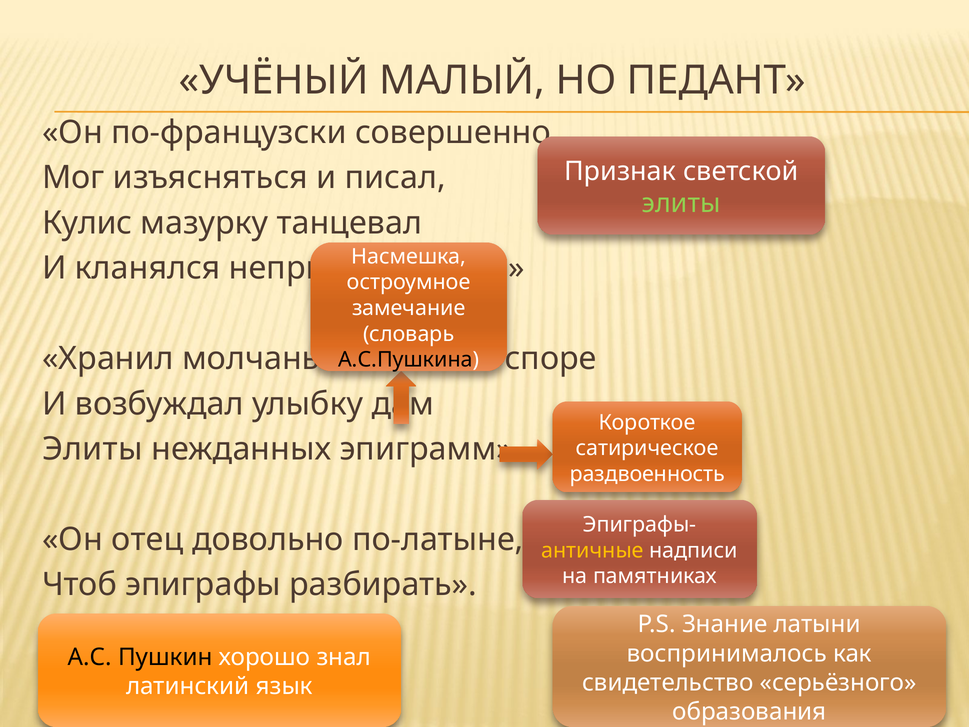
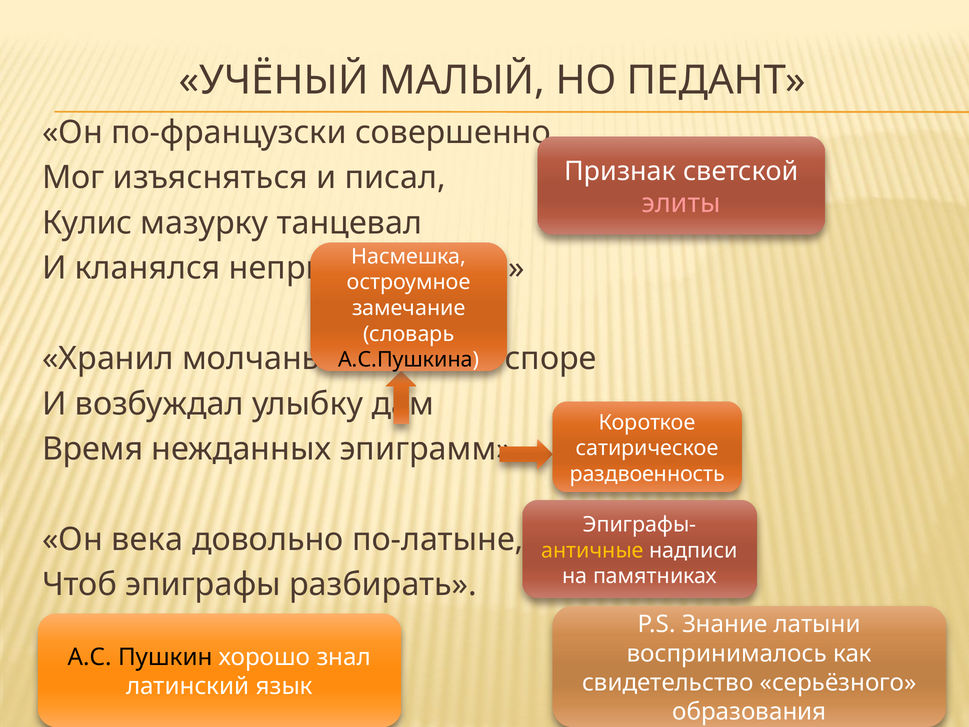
элиты colour: light green -> pink (681, 203)
Элиты: Элиты -> Время (93, 449)
отец: отец -> века (147, 539)
